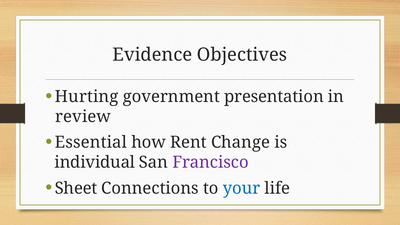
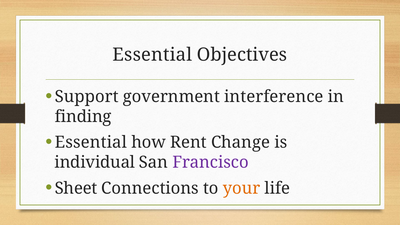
Evidence: Evidence -> Essential (152, 55)
Hurting: Hurting -> Support (87, 97)
presentation: presentation -> interference (274, 97)
review: review -> finding (83, 117)
your colour: blue -> orange (242, 188)
